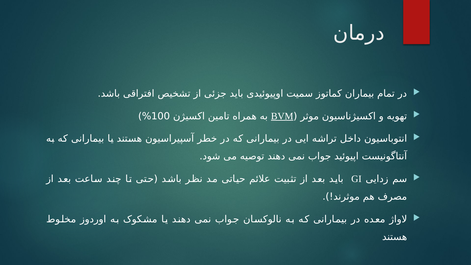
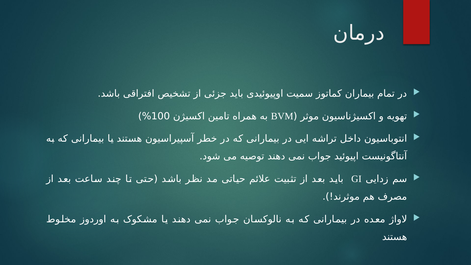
BVM underline: present -> none (282, 116)
